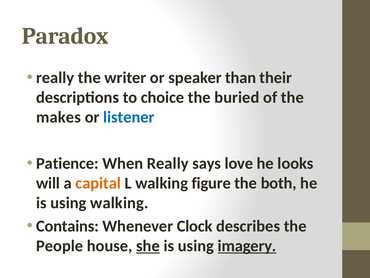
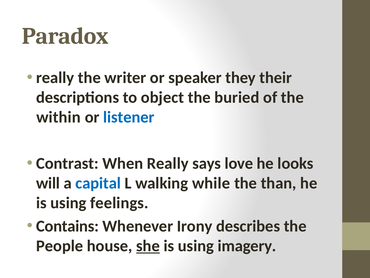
than: than -> they (241, 78)
choice: choice -> object (162, 97)
makes: makes -> within (58, 117)
Patience: Patience -> Contrast (67, 163)
capital colour: orange -> blue (98, 183)
figure: figure -> while (211, 183)
both: both -> than (279, 183)
using walking: walking -> feelings (119, 203)
Clock: Clock -> Irony (195, 226)
imagery underline: present -> none (247, 245)
